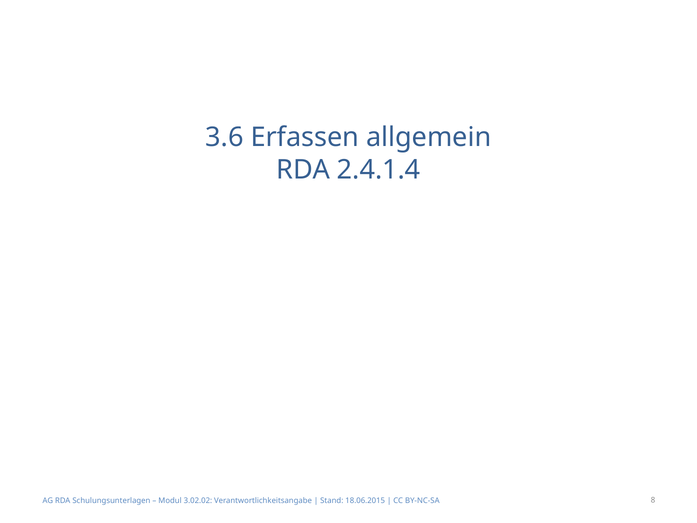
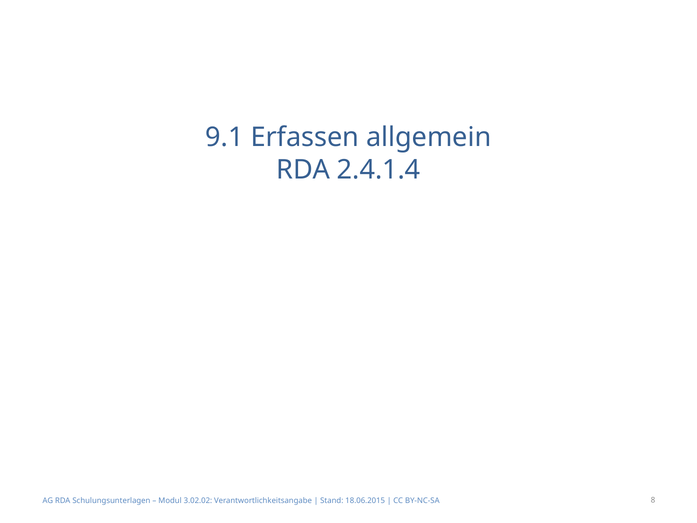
3.6: 3.6 -> 9.1 (224, 137)
